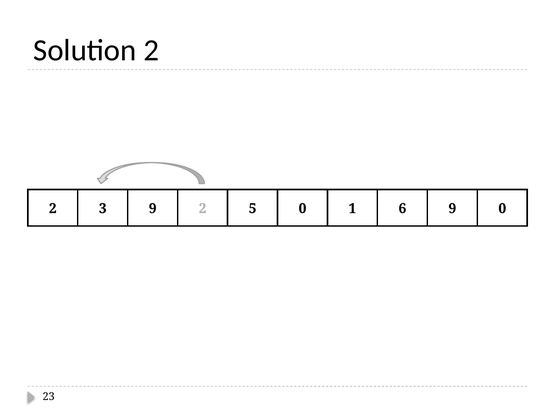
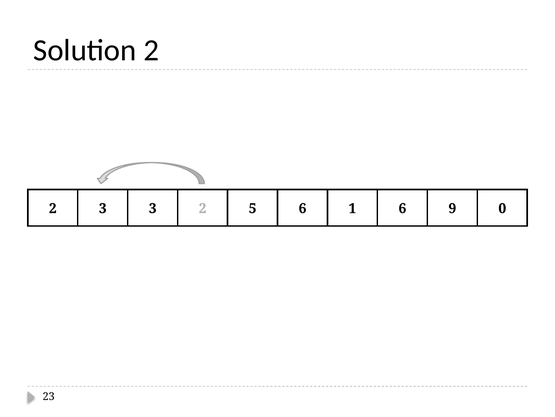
3 9: 9 -> 3 (153, 208)
5 0: 0 -> 6 (303, 208)
